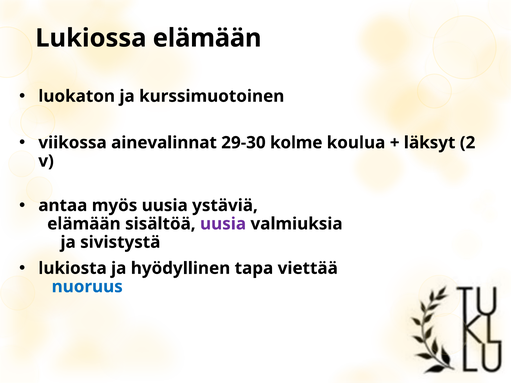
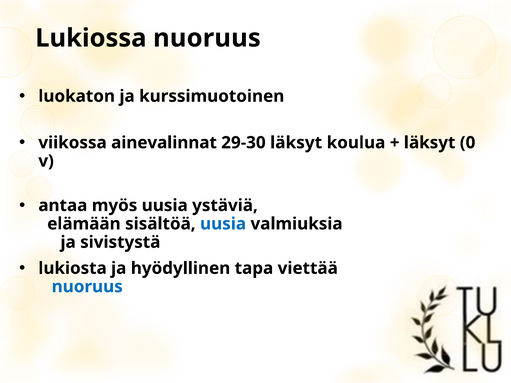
Lukiossa elämään: elämään -> nuoruus (207, 38)
29-30 kolme: kolme -> läksyt (296, 143)
2: 2 -> 0 (468, 143)
uusia colour: purple -> blue (223, 224)
